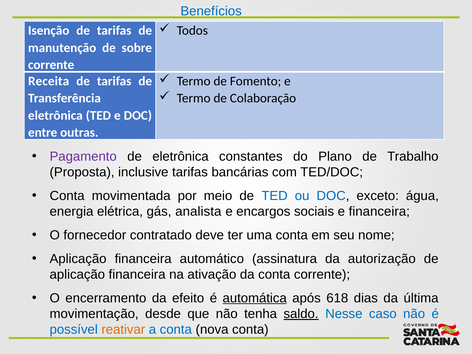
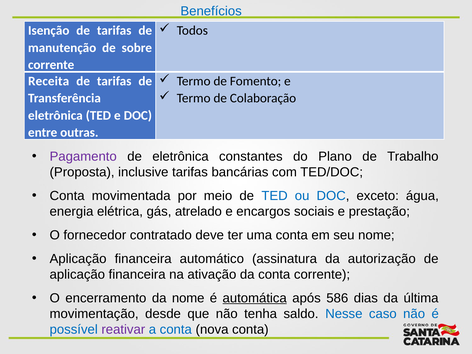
analista: analista -> atrelado (198, 212)
e financeira: financeira -> prestação (379, 212)
da efeito: efeito -> nome (188, 298)
618: 618 -> 586 (337, 298)
saldo underline: present -> none (301, 314)
reativar colour: orange -> purple (123, 330)
